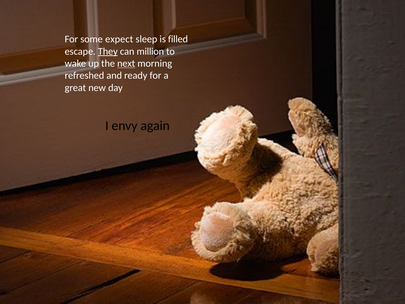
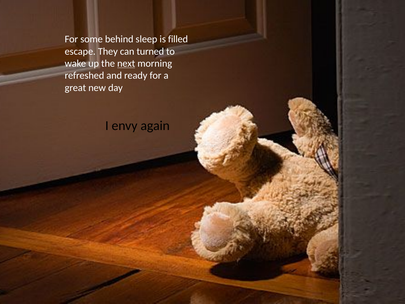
expect: expect -> behind (119, 39)
They underline: present -> none (108, 51)
million: million -> turned (150, 51)
